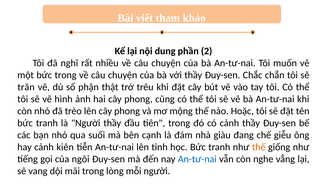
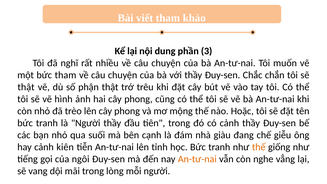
2: 2 -> 3 (207, 51)
bức trong: trong -> tham (66, 75)
trăn: trăn -> thật (26, 87)
An-tư-nai colour: blue -> orange (197, 159)
